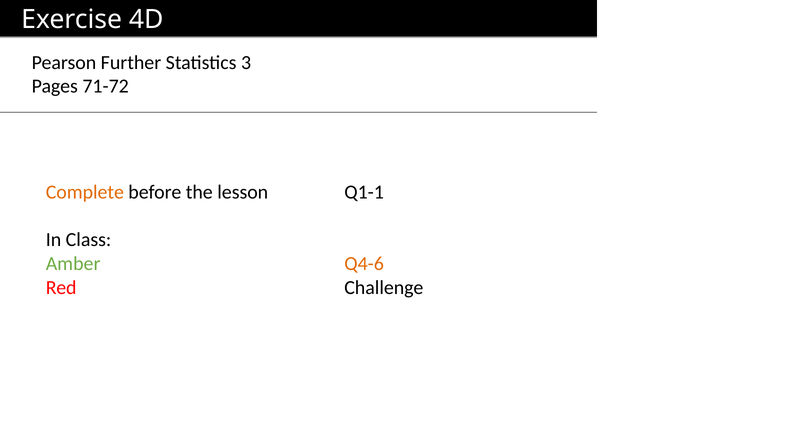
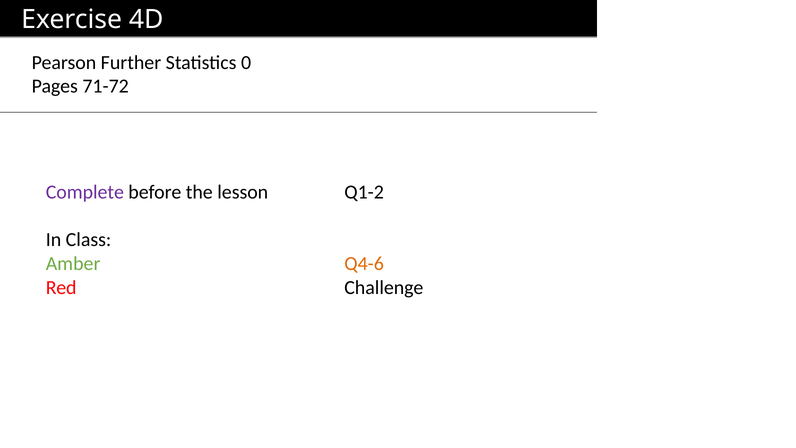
3: 3 -> 0 (246, 62)
Complete colour: orange -> purple (85, 192)
Q1-1: Q1-1 -> Q1-2 (364, 192)
